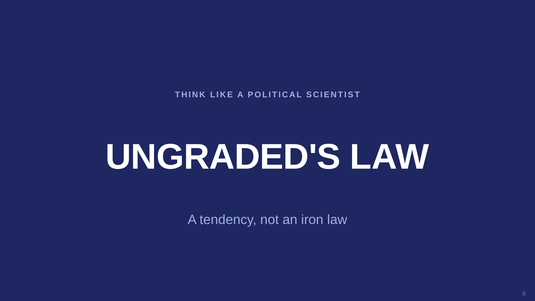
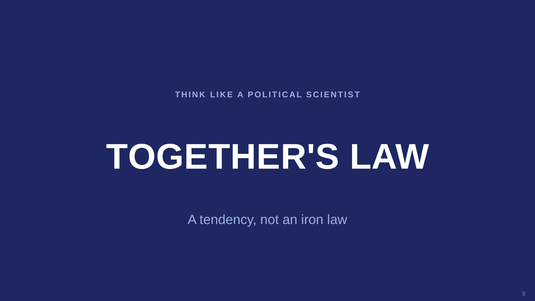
UNGRADED'S: UNGRADED'S -> TOGETHER'S (223, 157)
